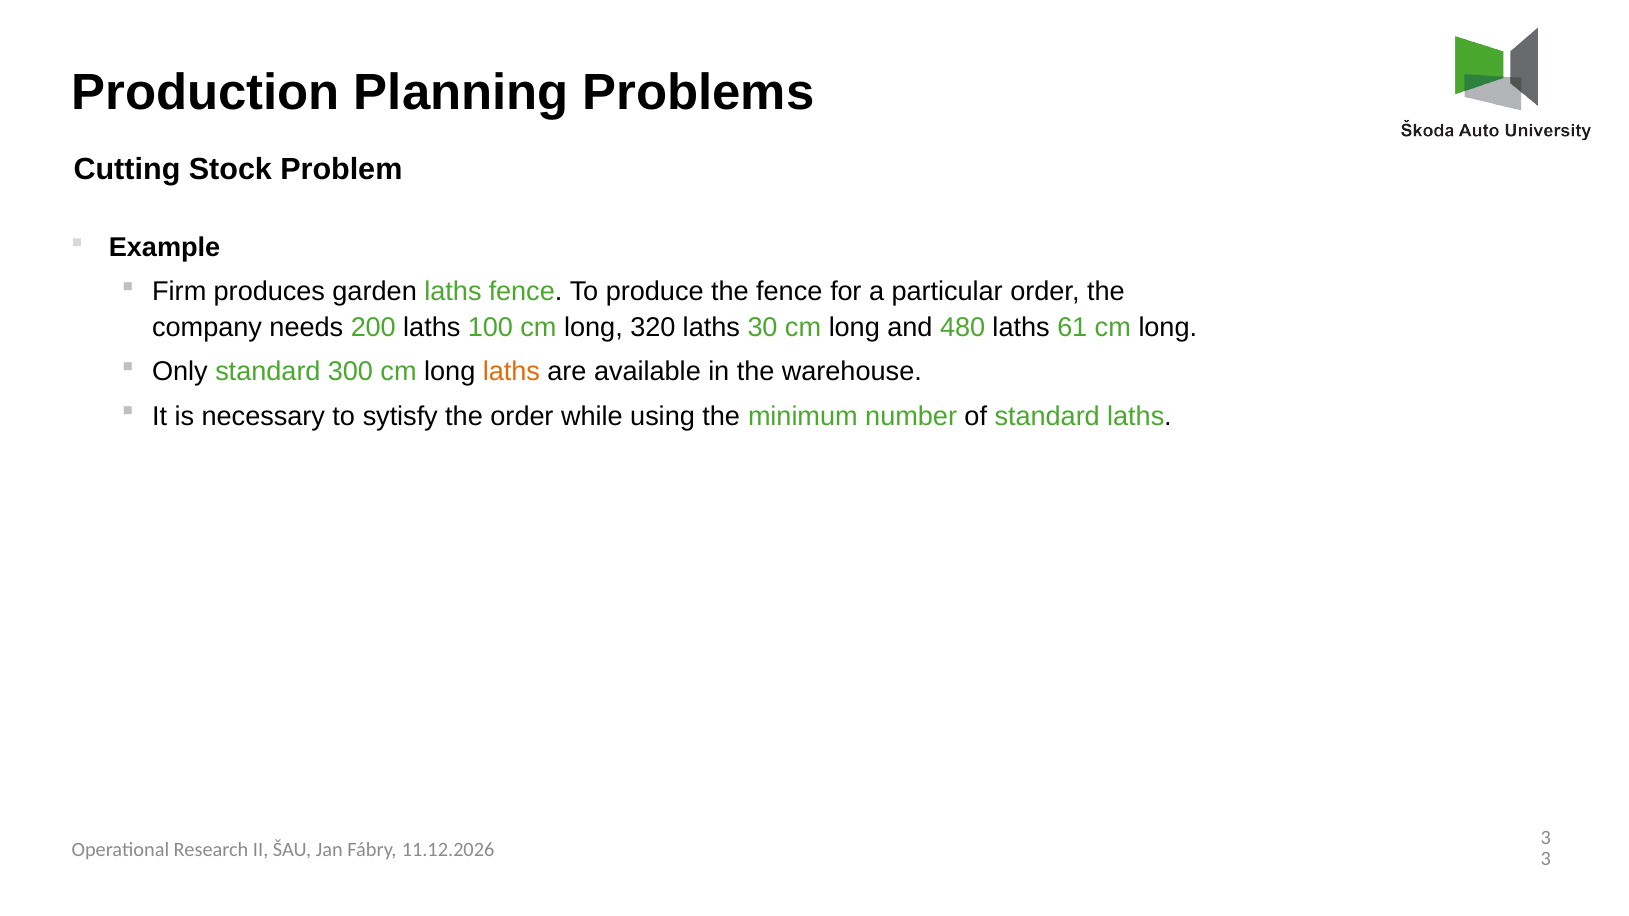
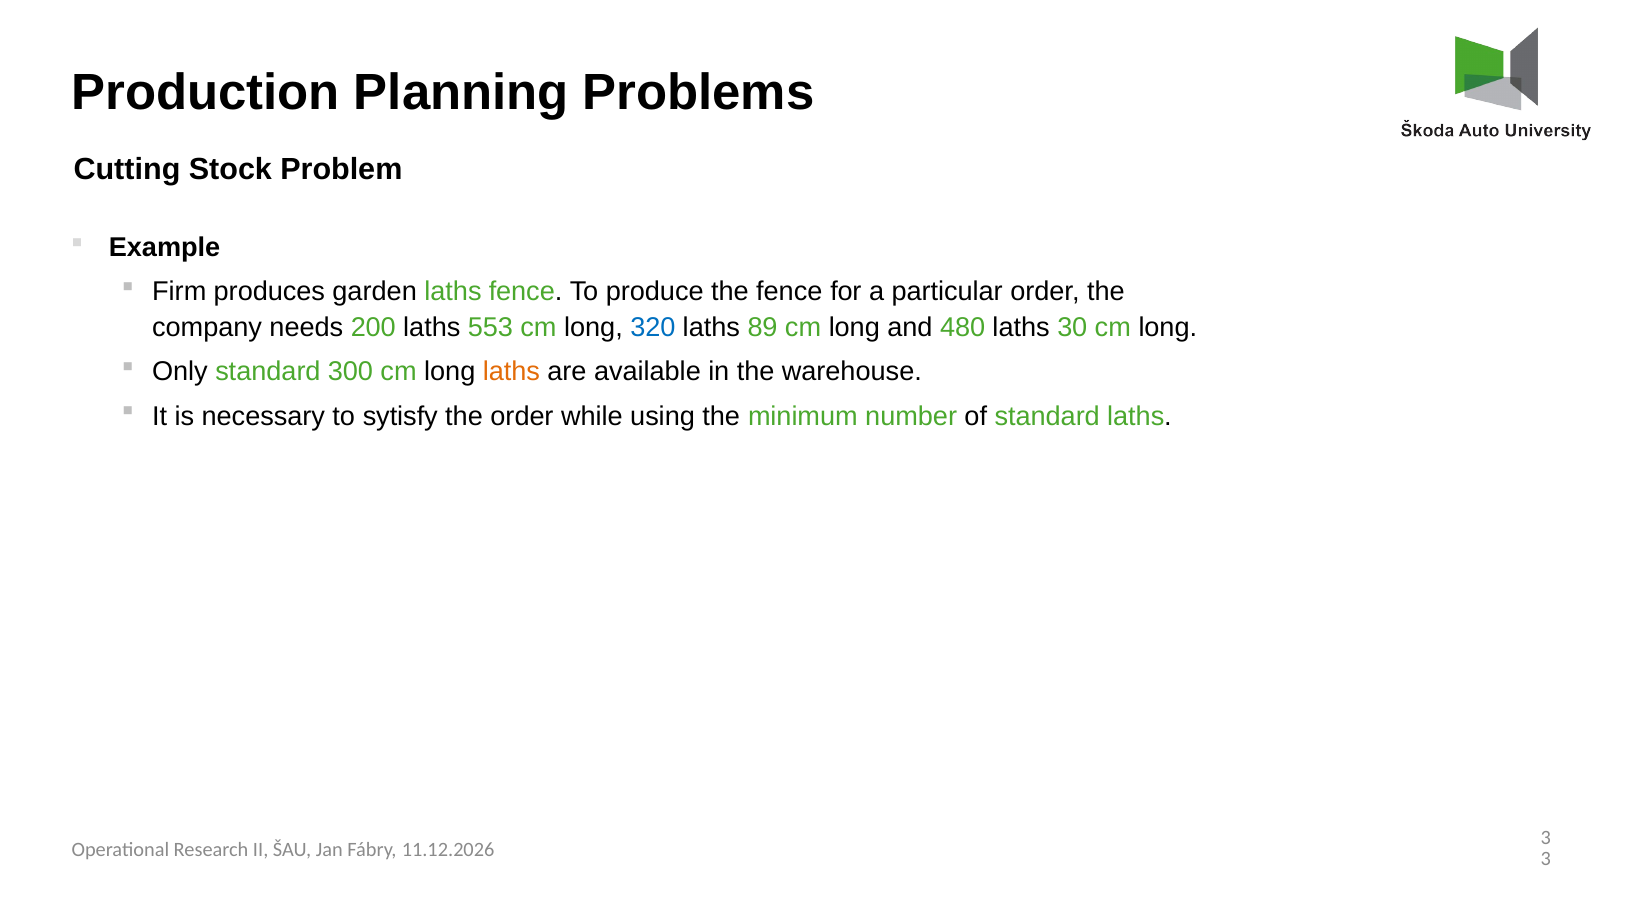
100: 100 -> 553 (490, 328)
320 colour: black -> blue (653, 328)
30: 30 -> 89 (763, 328)
61: 61 -> 30 (1072, 328)
